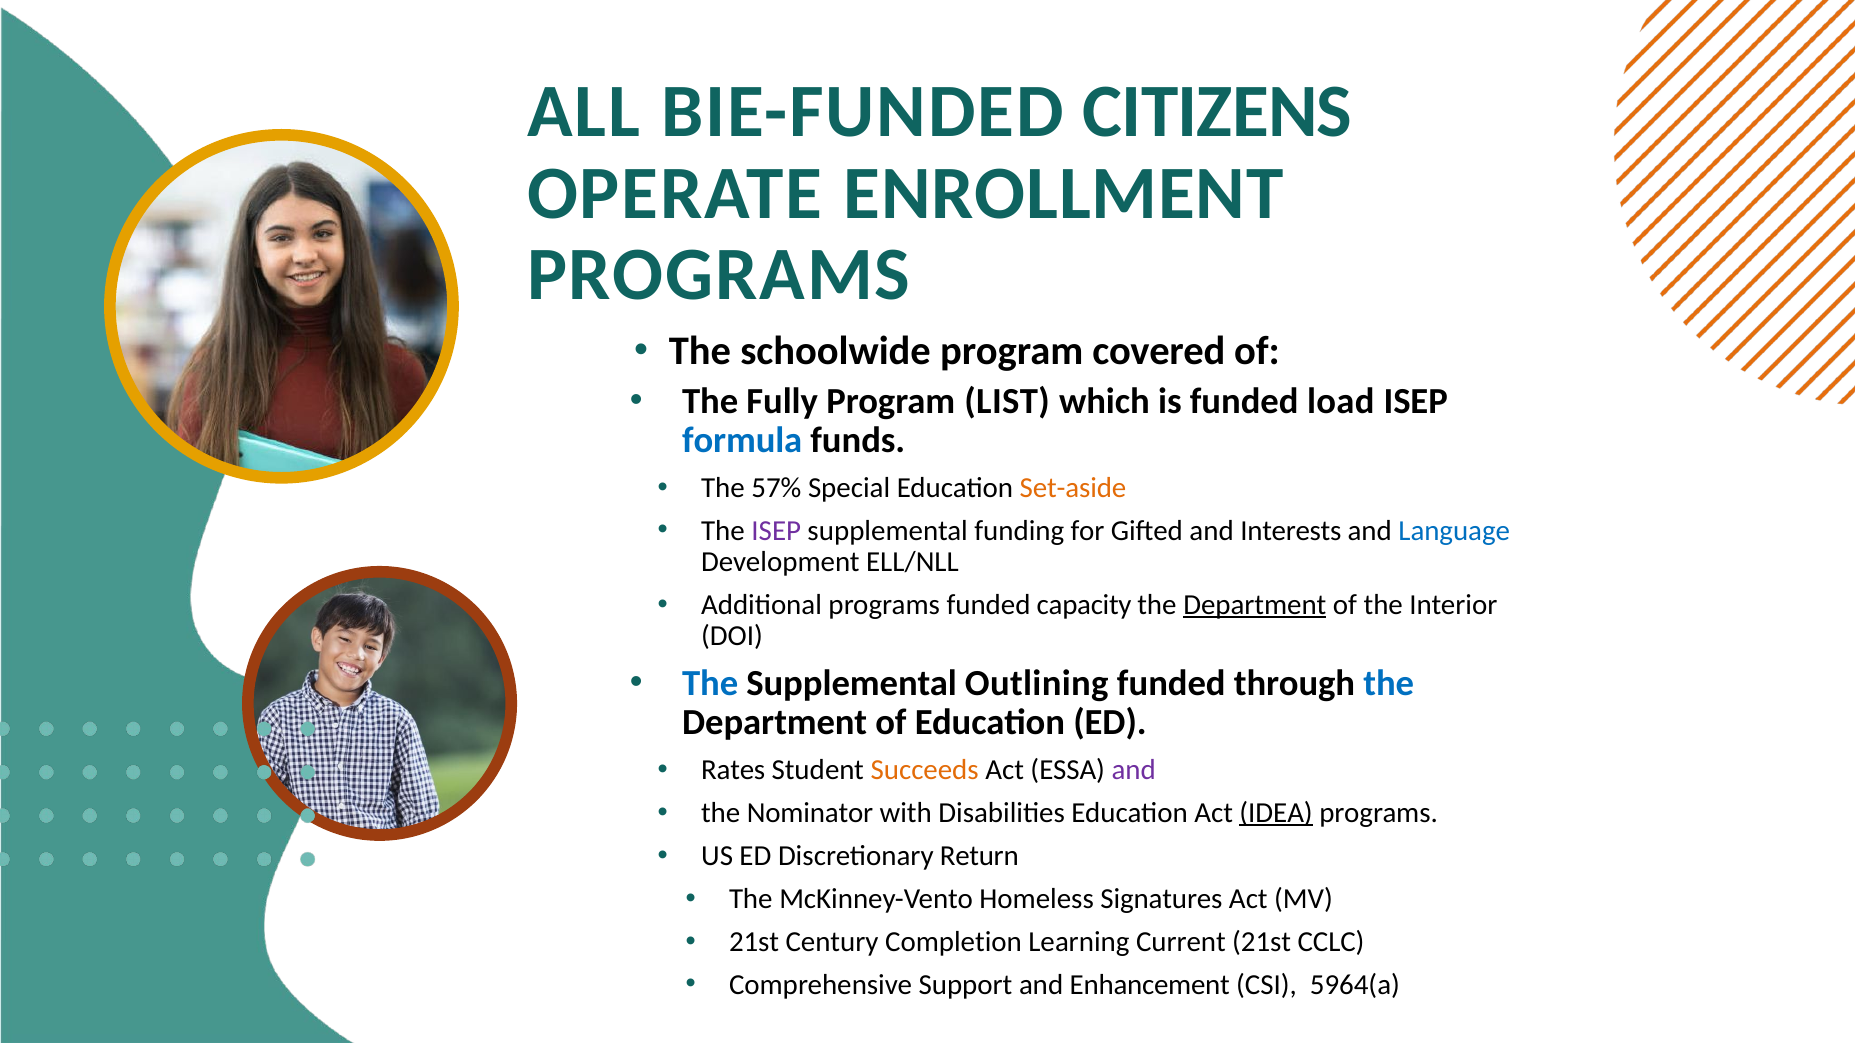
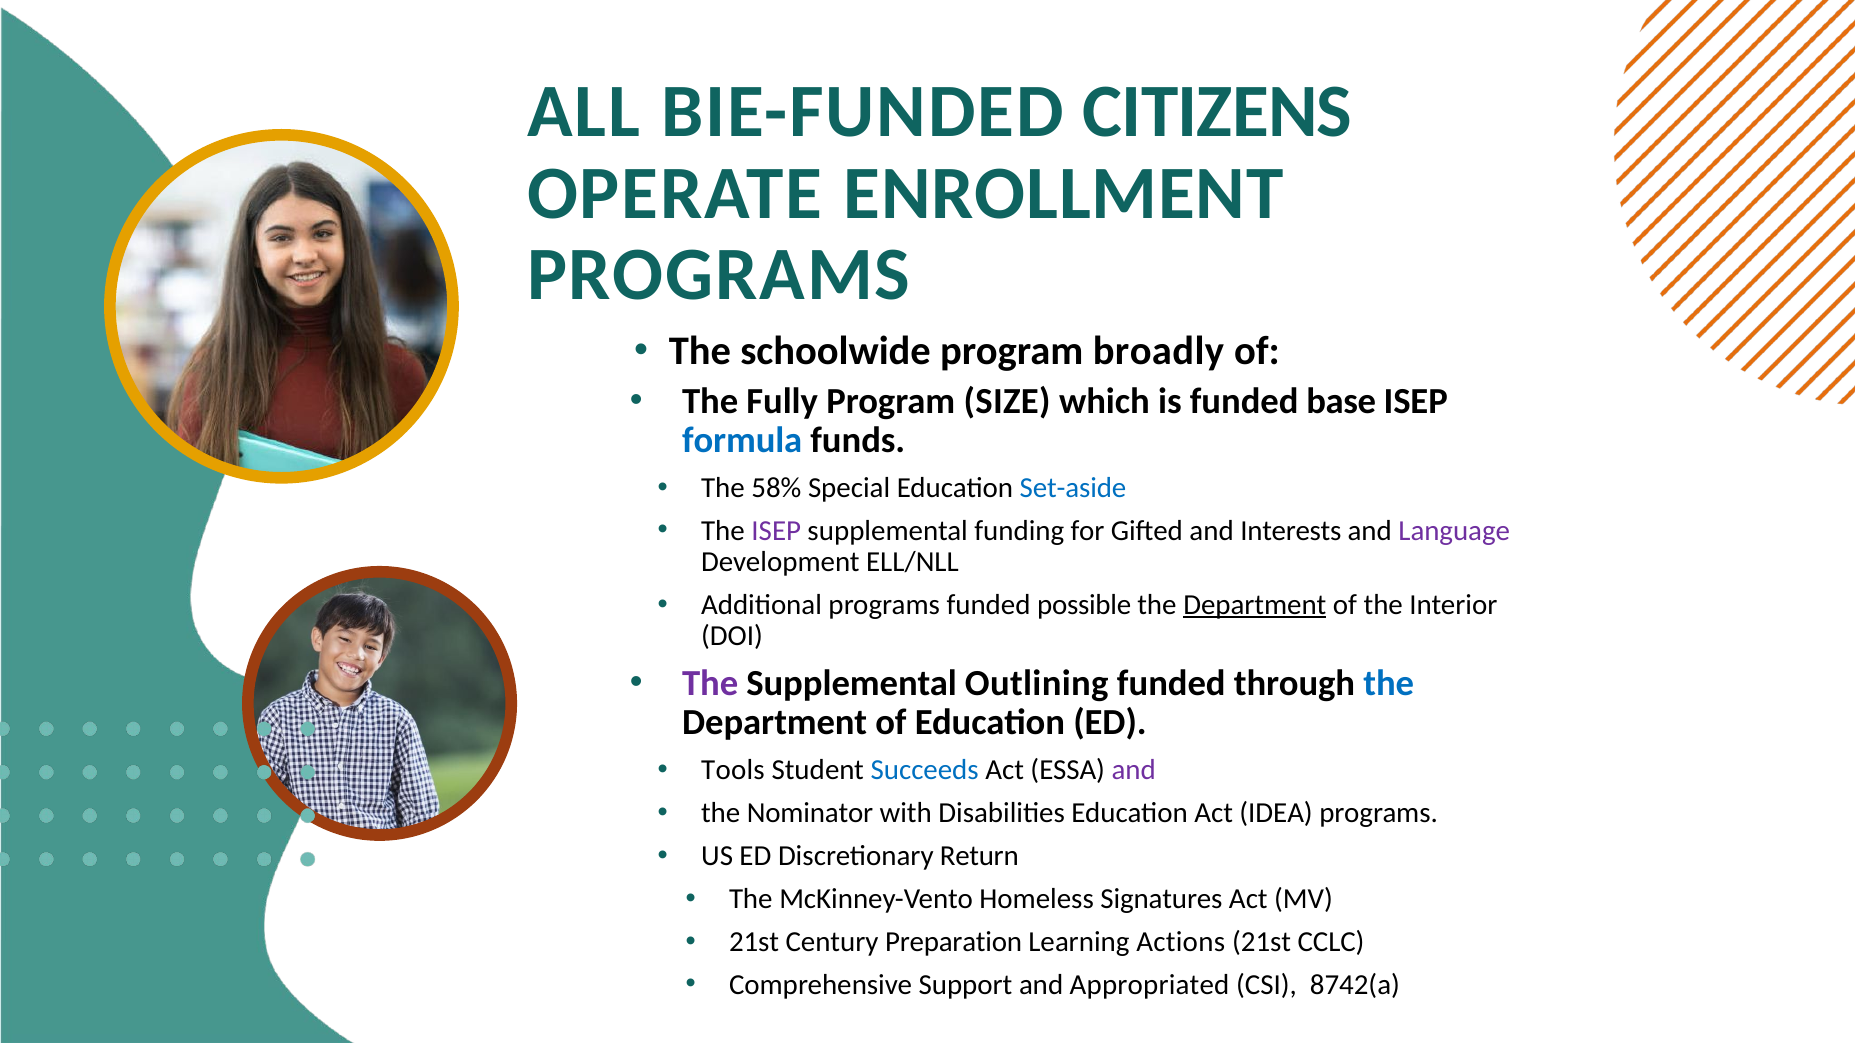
covered: covered -> broadly (1158, 352)
LIST: LIST -> SIZE (1007, 401)
load: load -> base (1341, 401)
57%: 57% -> 58% (776, 488)
Set-aside colour: orange -> blue (1073, 488)
Language colour: blue -> purple (1454, 531)
capacity: capacity -> possible (1084, 605)
The colour: blue -> purple (710, 684)
Rates: Rates -> Tools (733, 770)
Succeeds colour: orange -> blue (925, 770)
IDEA underline: present -> none (1276, 813)
Completion: Completion -> Preparation (954, 942)
Current: Current -> Actions (1181, 942)
Enhancement: Enhancement -> Appropriated (1150, 985)
5964(a: 5964(a -> 8742(a (1355, 985)
